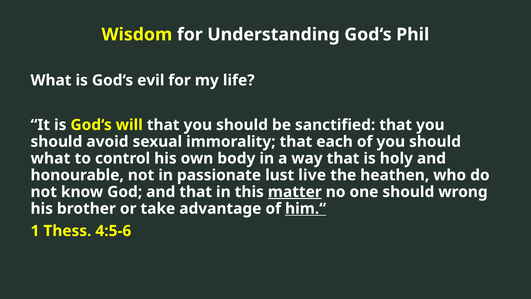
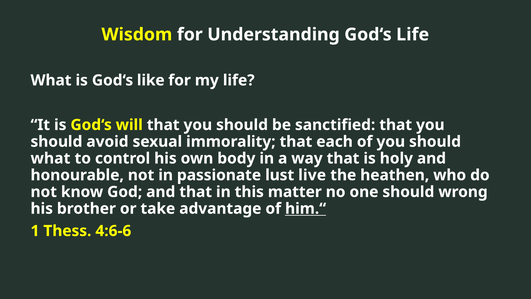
God‘s Phil: Phil -> Life (413, 35)
evil: evil -> like (151, 80)
matter underline: present -> none (295, 192)
4:5-6: 4:5-6 -> 4:6-6 (113, 231)
